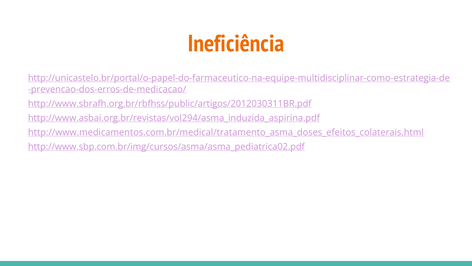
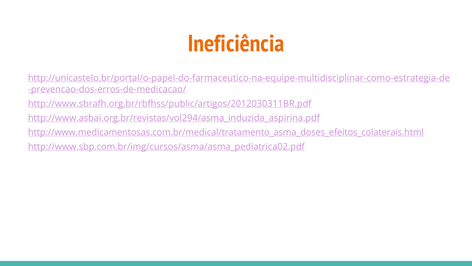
http://www.medicamentos.com.br/medical/tratamento_asma_doses_efeitos_colaterais.html: http://www.medicamentos.com.br/medical/tratamento_asma_doses_efeitos_colaterais.html -> http://www.medicamentosas.com.br/medical/tratamento_asma_doses_efeitos_colaterais.html (226, 132)
